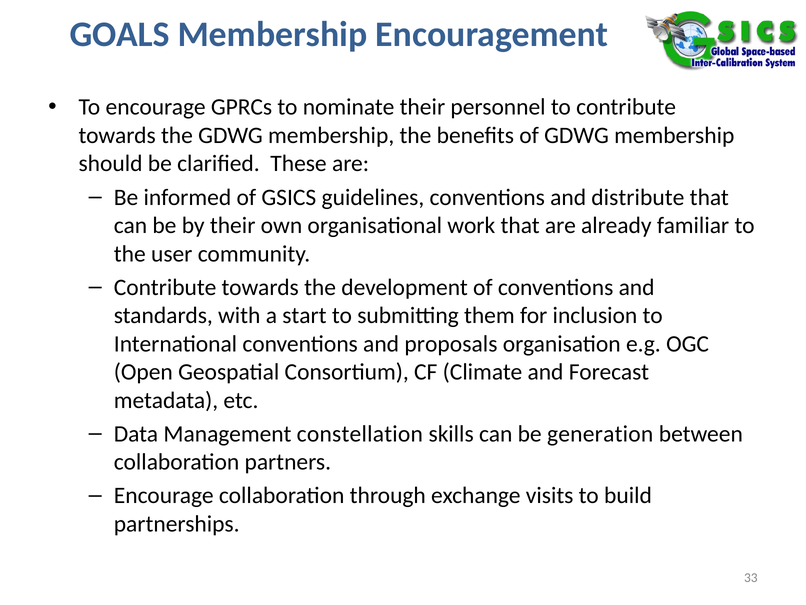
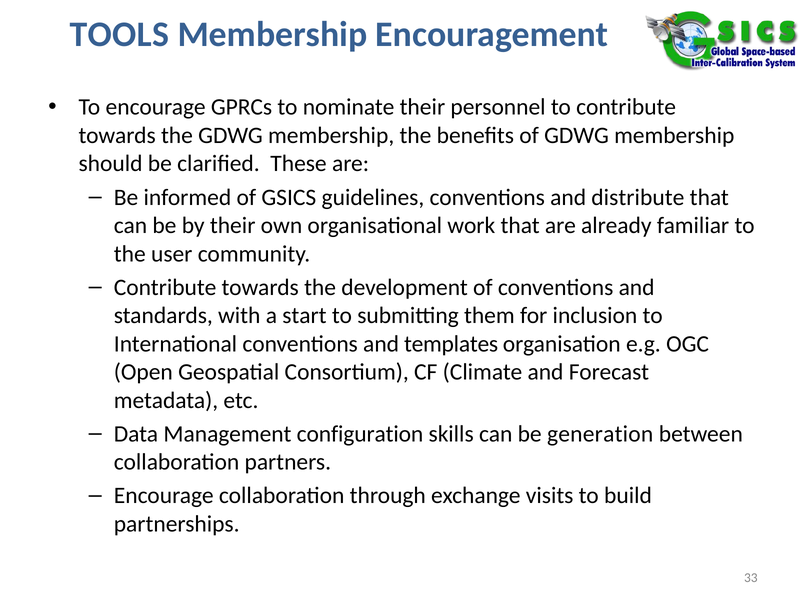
GOALS: GOALS -> TOOLS (119, 34)
proposals: proposals -> templates (451, 344)
constellation: constellation -> configuration (360, 434)
